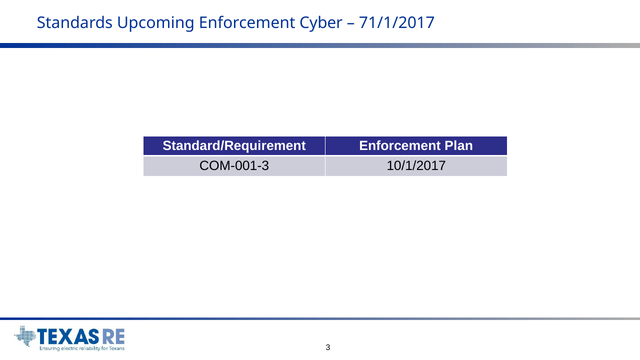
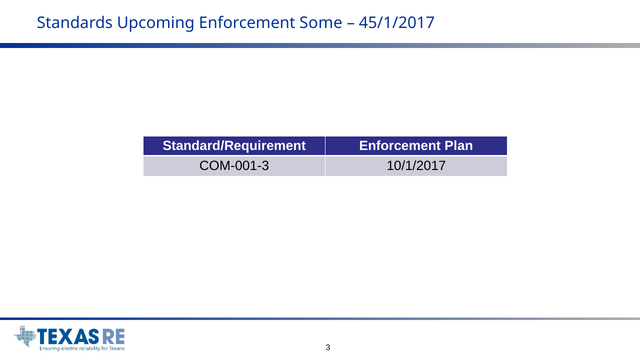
Cyber: Cyber -> Some (321, 23)
71/1/2017: 71/1/2017 -> 45/1/2017 (397, 23)
